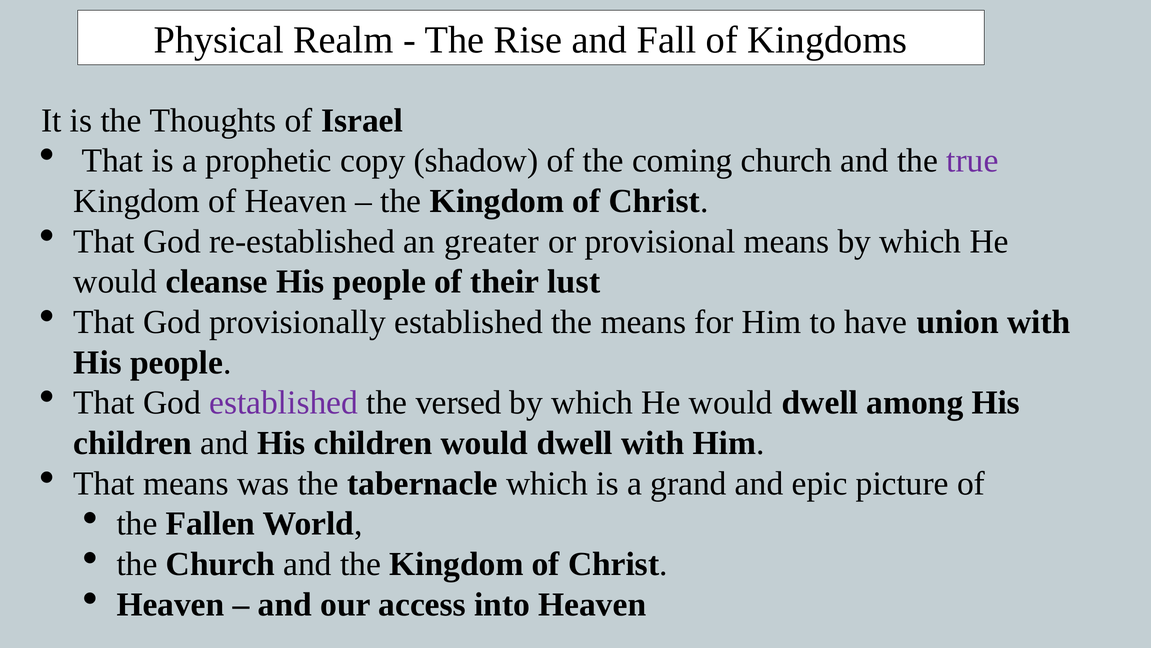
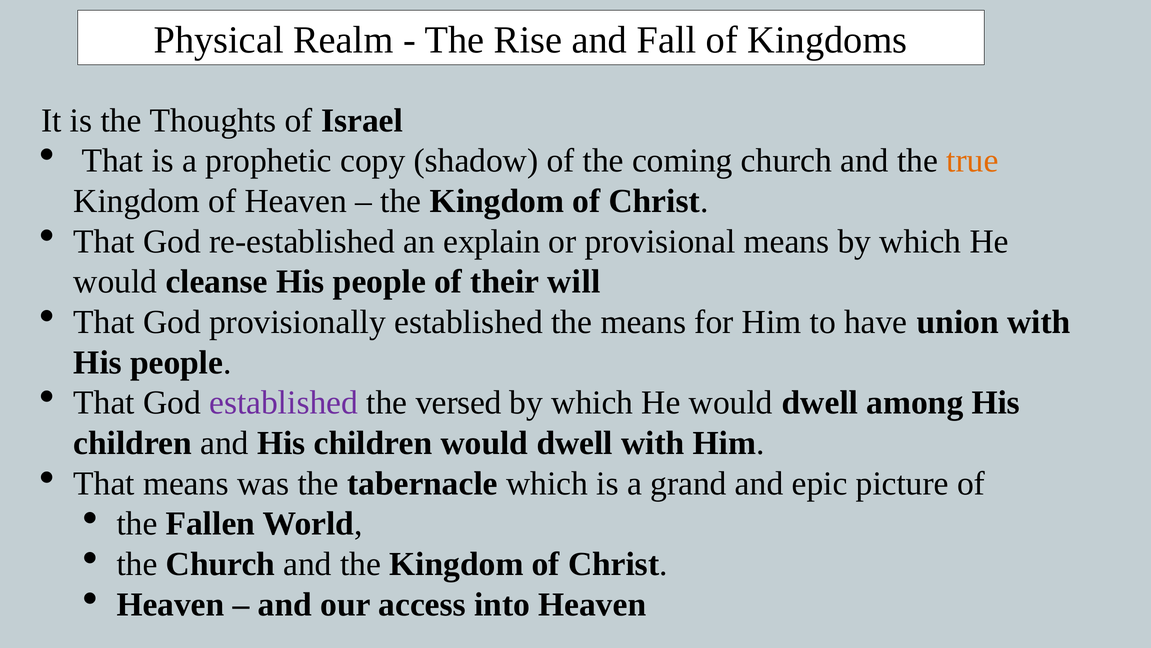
true colour: purple -> orange (972, 161)
greater: greater -> explain (492, 241)
lust: lust -> will (574, 282)
